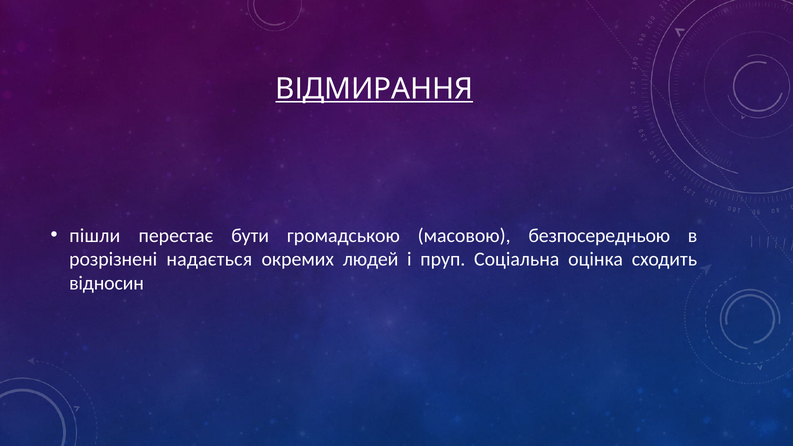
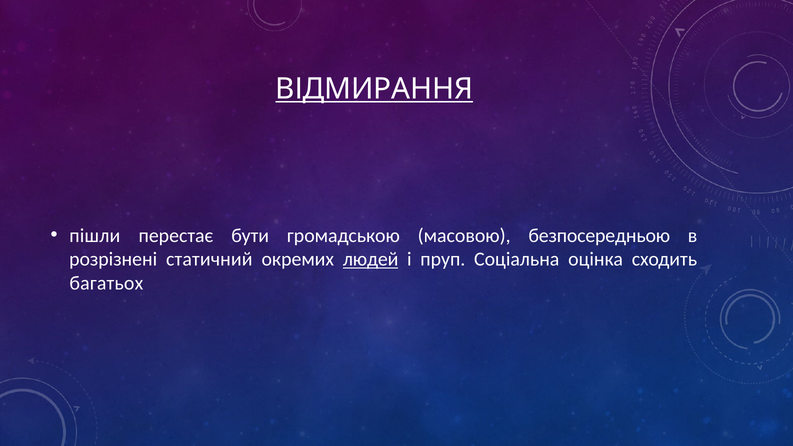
надається: надається -> статичний (209, 259)
людей underline: none -> present (371, 259)
відносин: відносин -> багатьох (106, 283)
